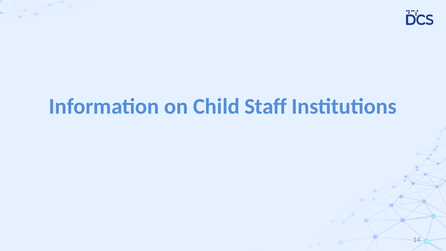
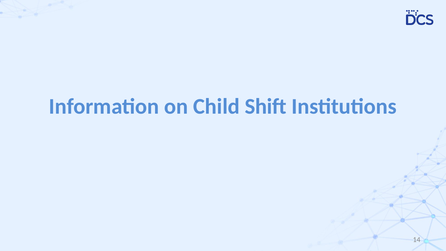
Staff: Staff -> Shift (266, 106)
